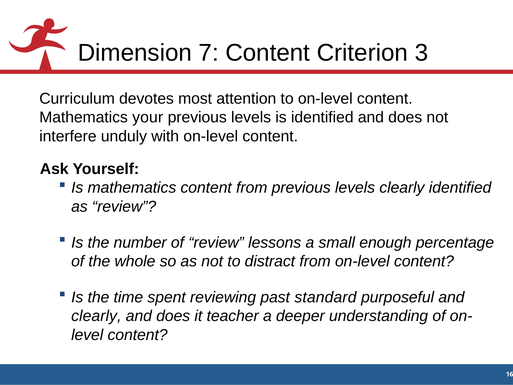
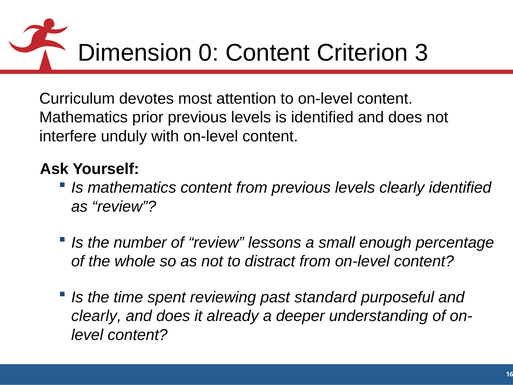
7: 7 -> 0 (209, 53)
your: your -> prior (148, 117)
teacher: teacher -> already (233, 316)
